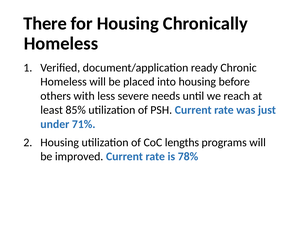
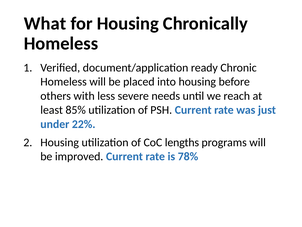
There: There -> What (45, 23)
71%: 71% -> 22% (84, 124)
